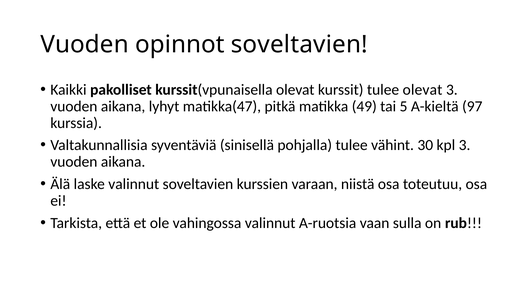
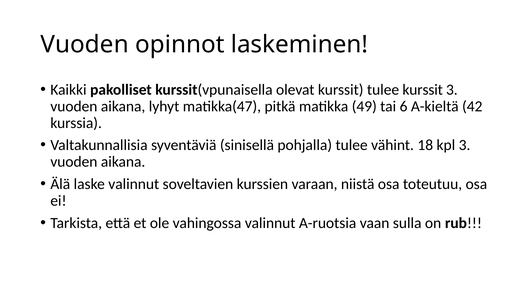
opinnot soveltavien: soveltavien -> laskeminen (299, 45)
tulee olevat: olevat -> kurssit (423, 90)
5: 5 -> 6 (404, 106)
97: 97 -> 42 (472, 106)
30: 30 -> 18 (425, 145)
